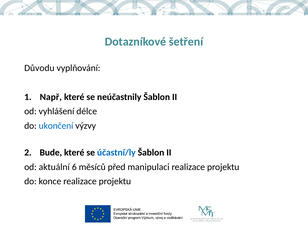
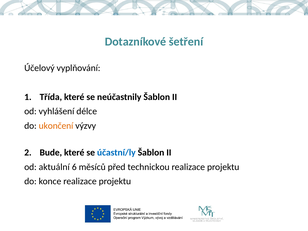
Důvodu: Důvodu -> Účelový (39, 68)
Např: Např -> Třída (51, 97)
ukončení colour: blue -> orange (56, 126)
manipulaci: manipulaci -> technickou (149, 167)
